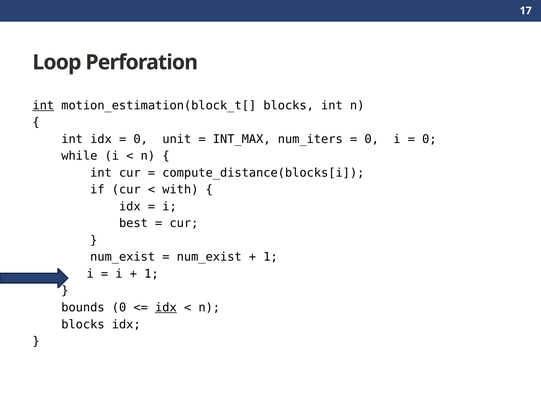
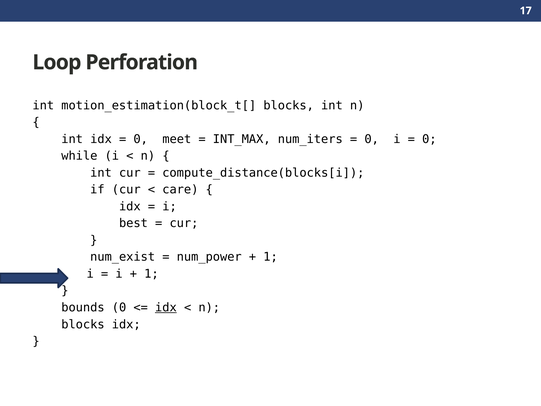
int underline: present -> none (43, 105)
unit: unit -> meet (177, 139)
with: with -> care (180, 190)
num_exist: num_exist -> num_power (209, 257)
